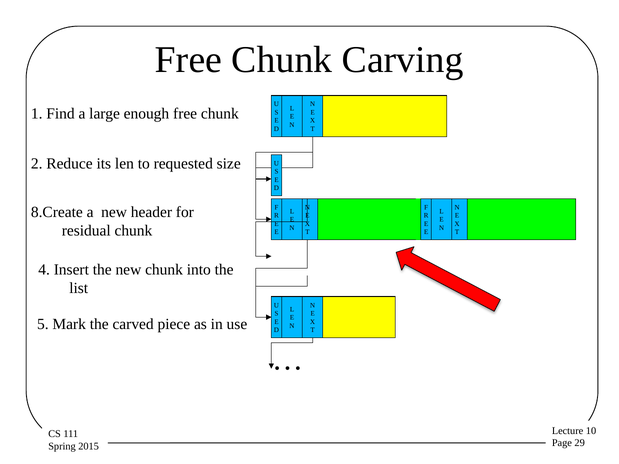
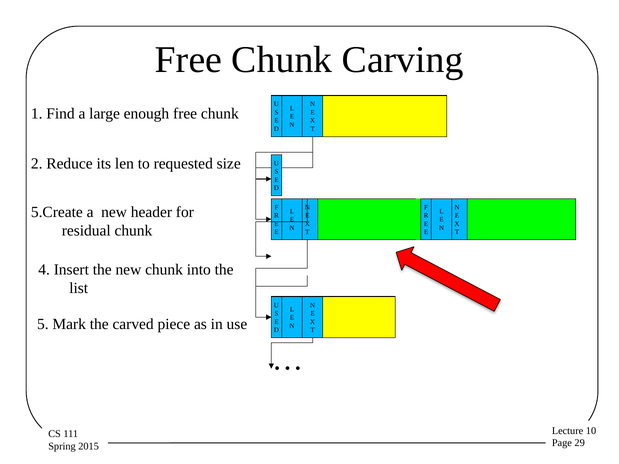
8.Create: 8.Create -> 5.Create (57, 212)
